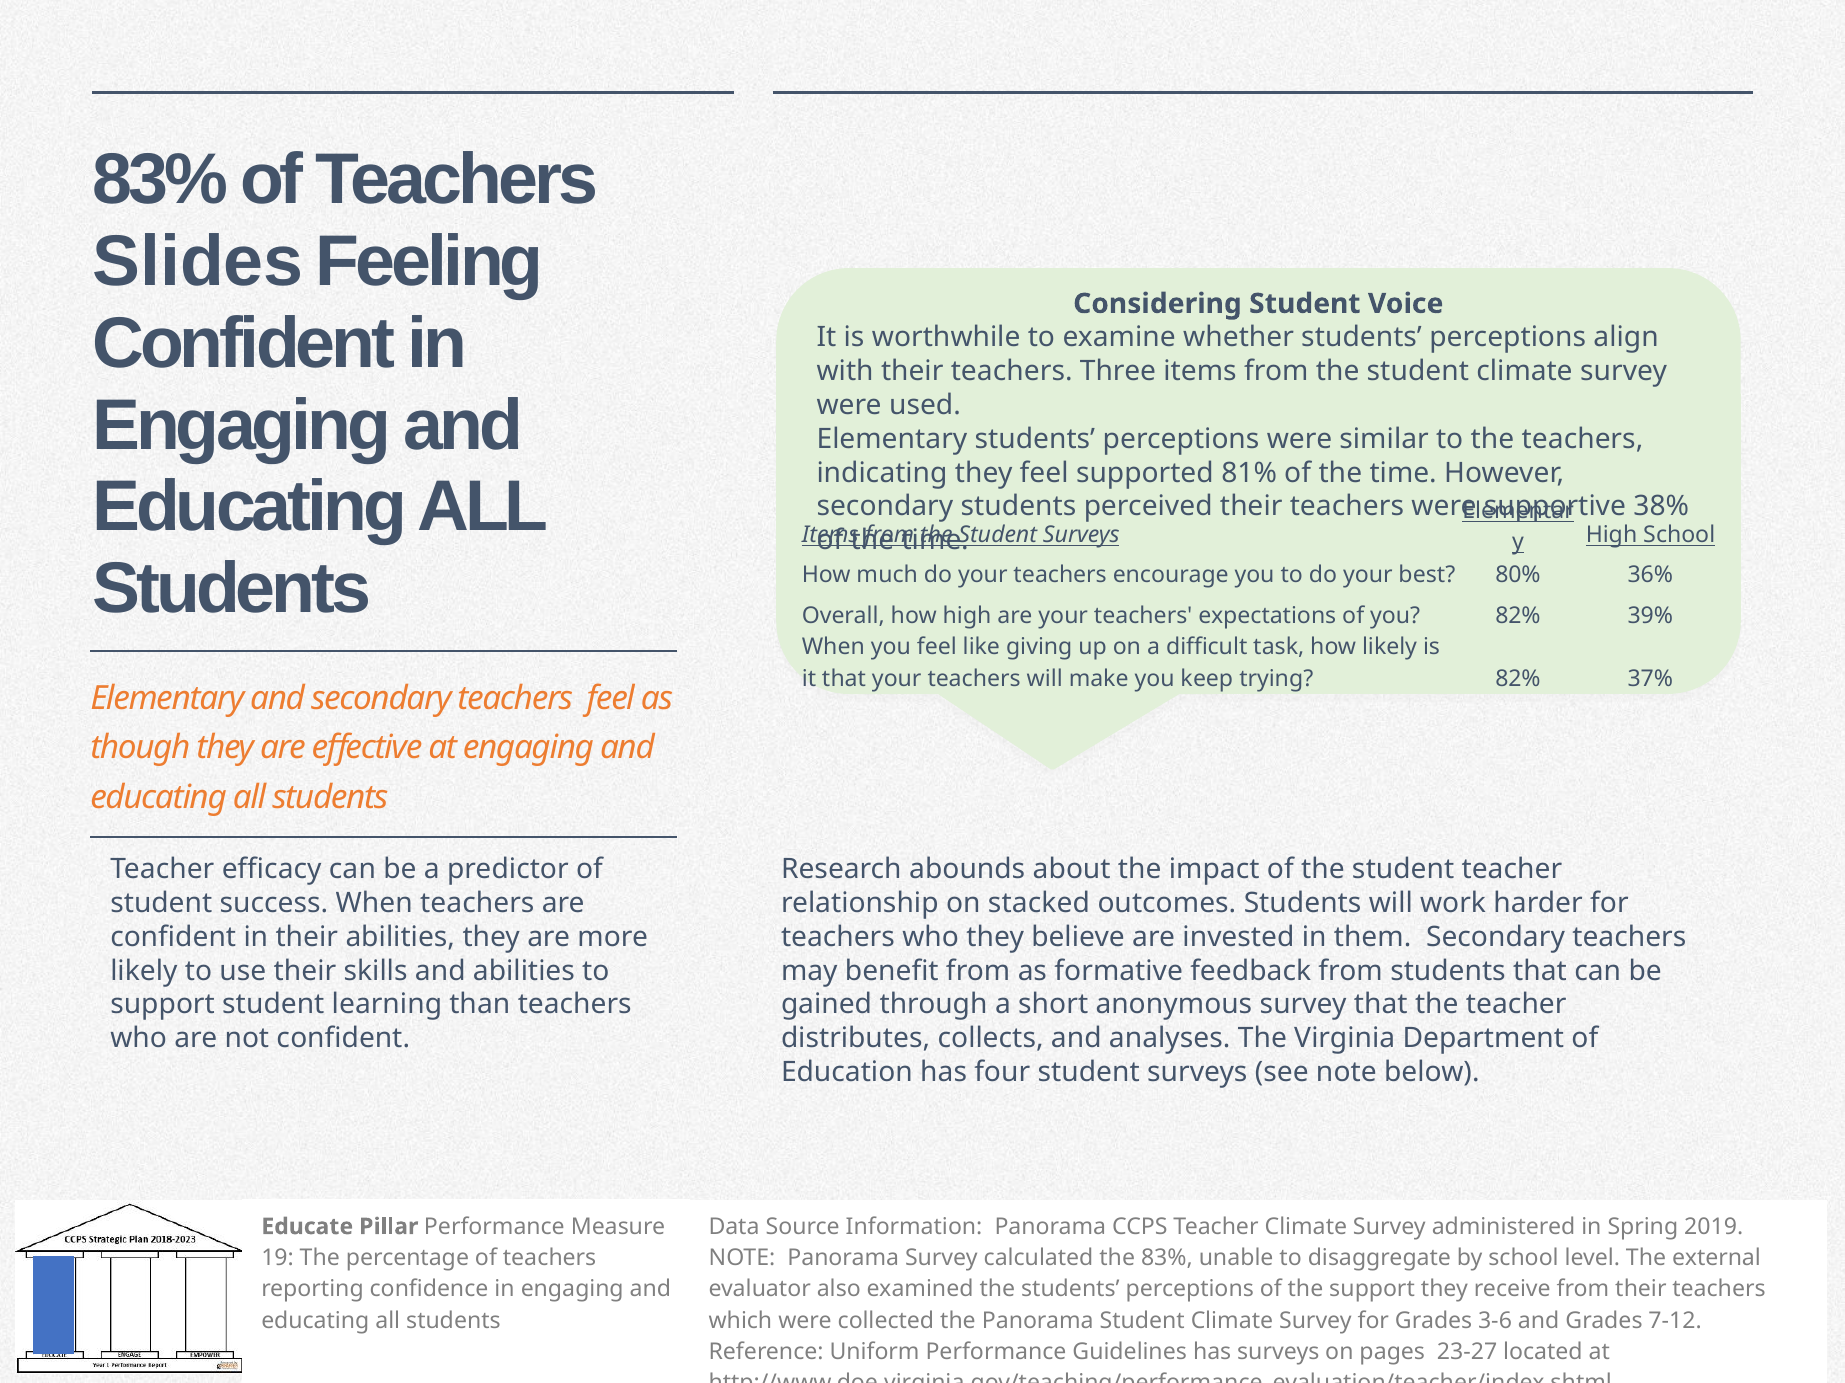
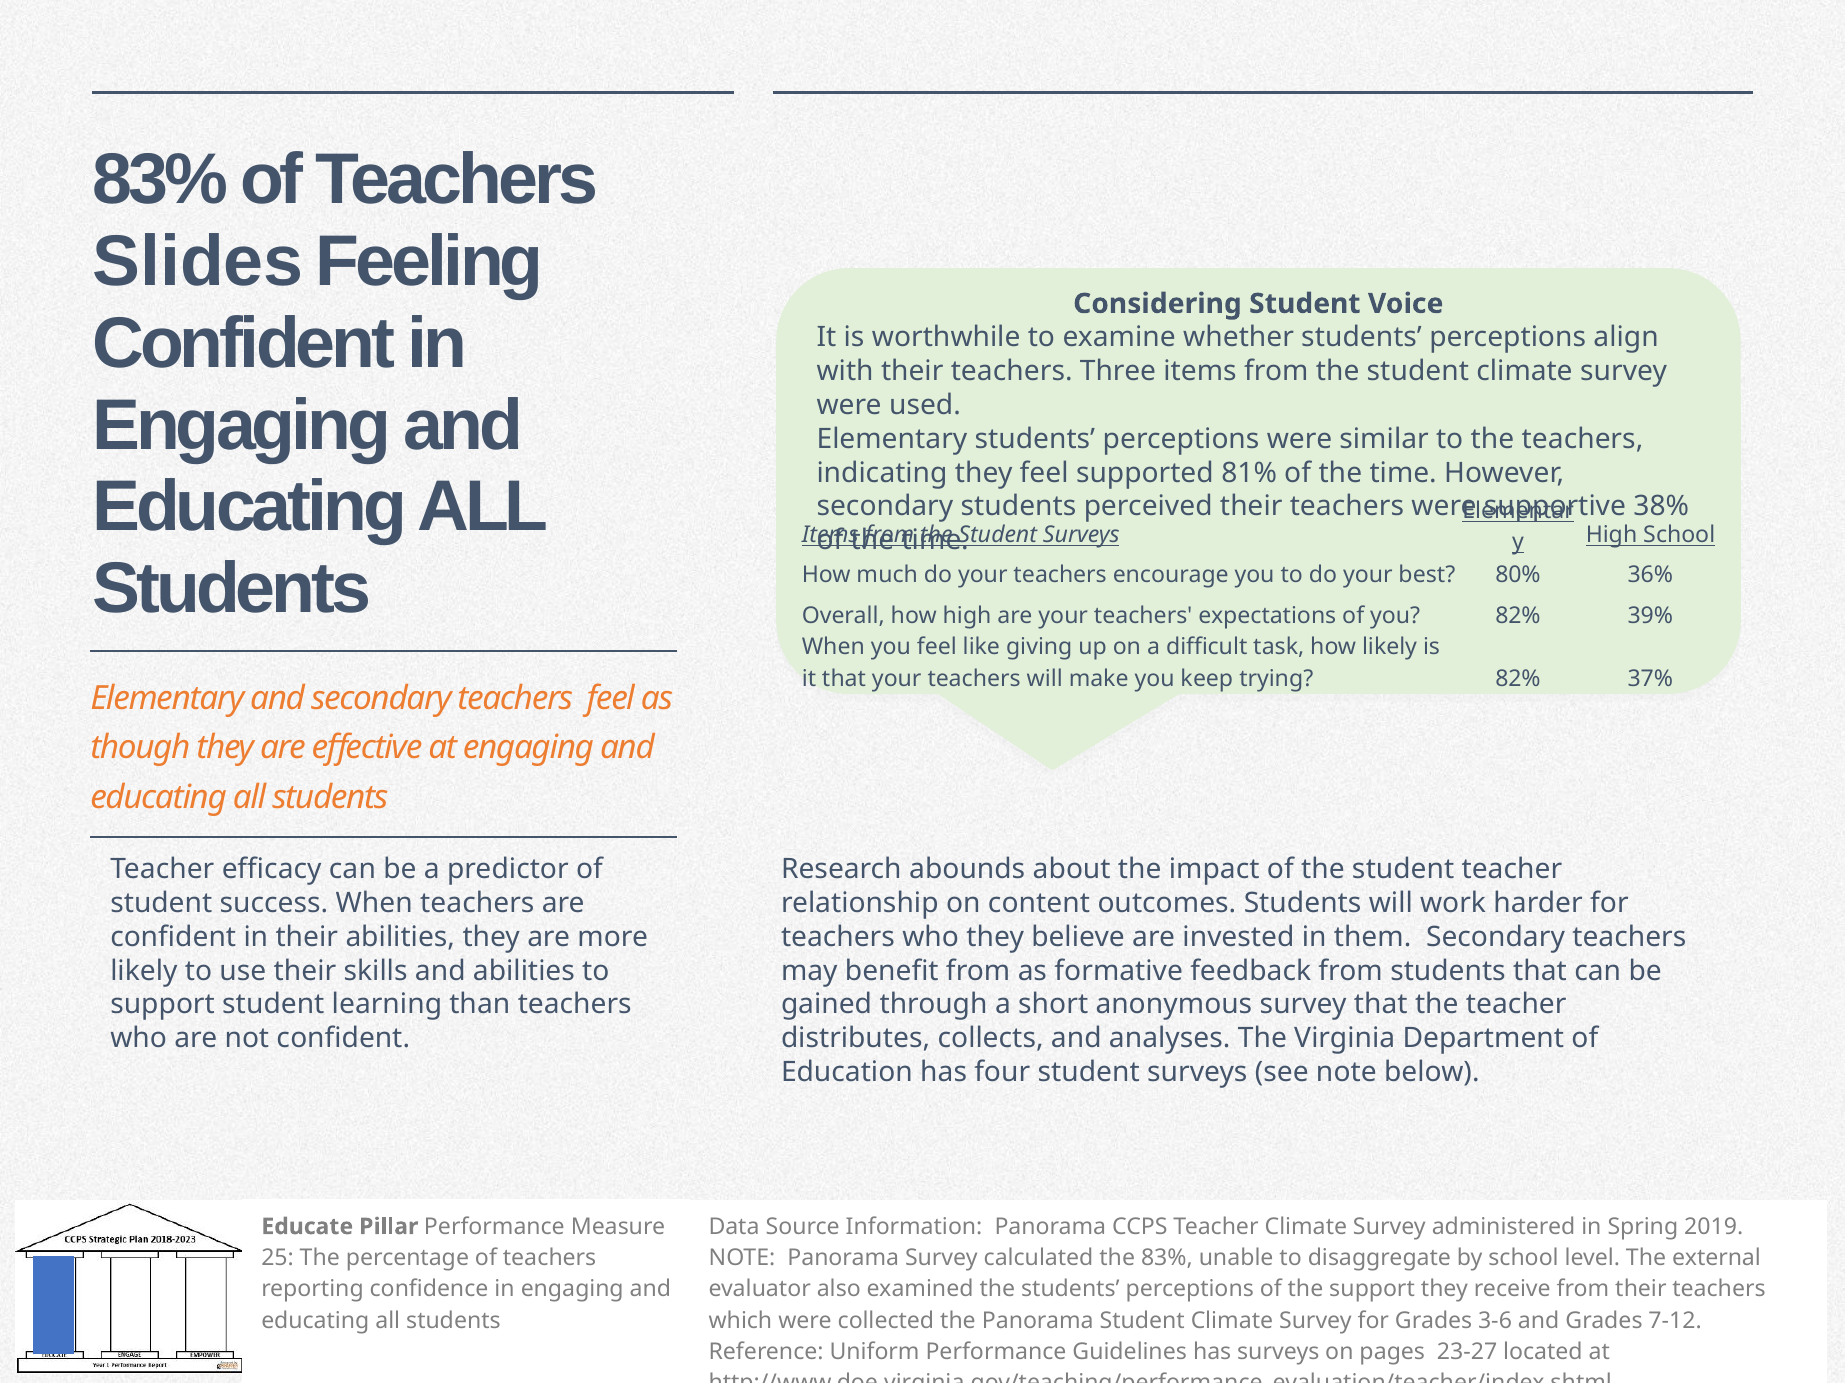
stacked: stacked -> content (1039, 904)
19: 19 -> 25 (278, 1259)
